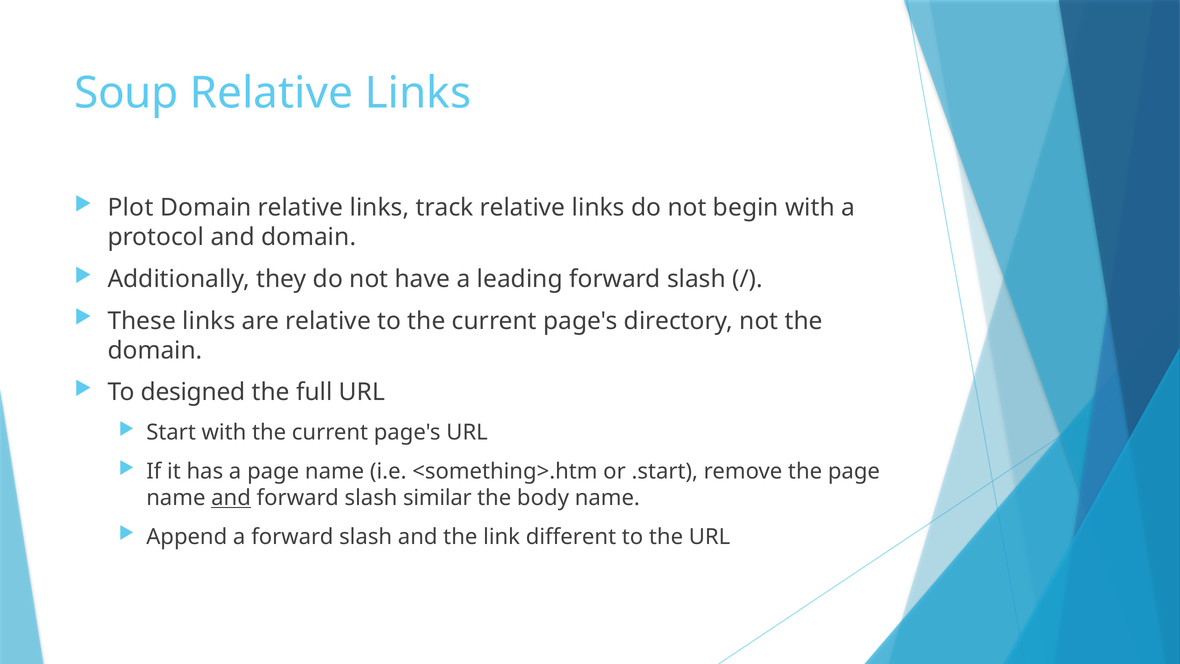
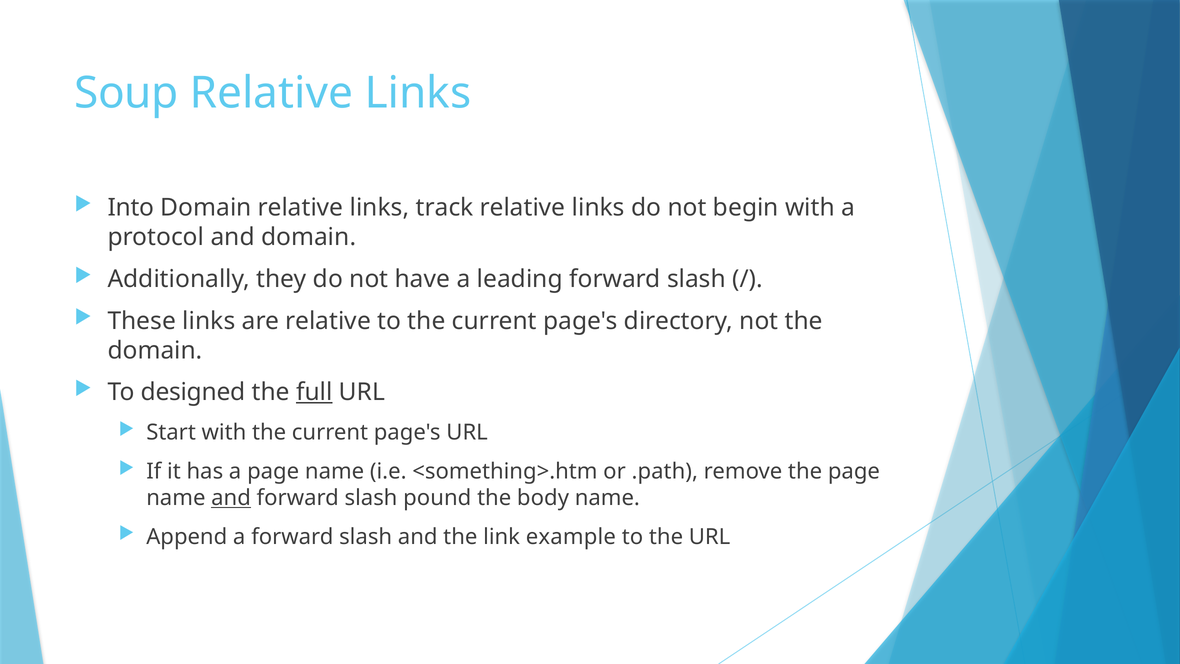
Plot: Plot -> Into (131, 208)
full underline: none -> present (314, 392)
.start: .start -> .path (665, 471)
similar: similar -> pound (437, 498)
different: different -> example (571, 537)
